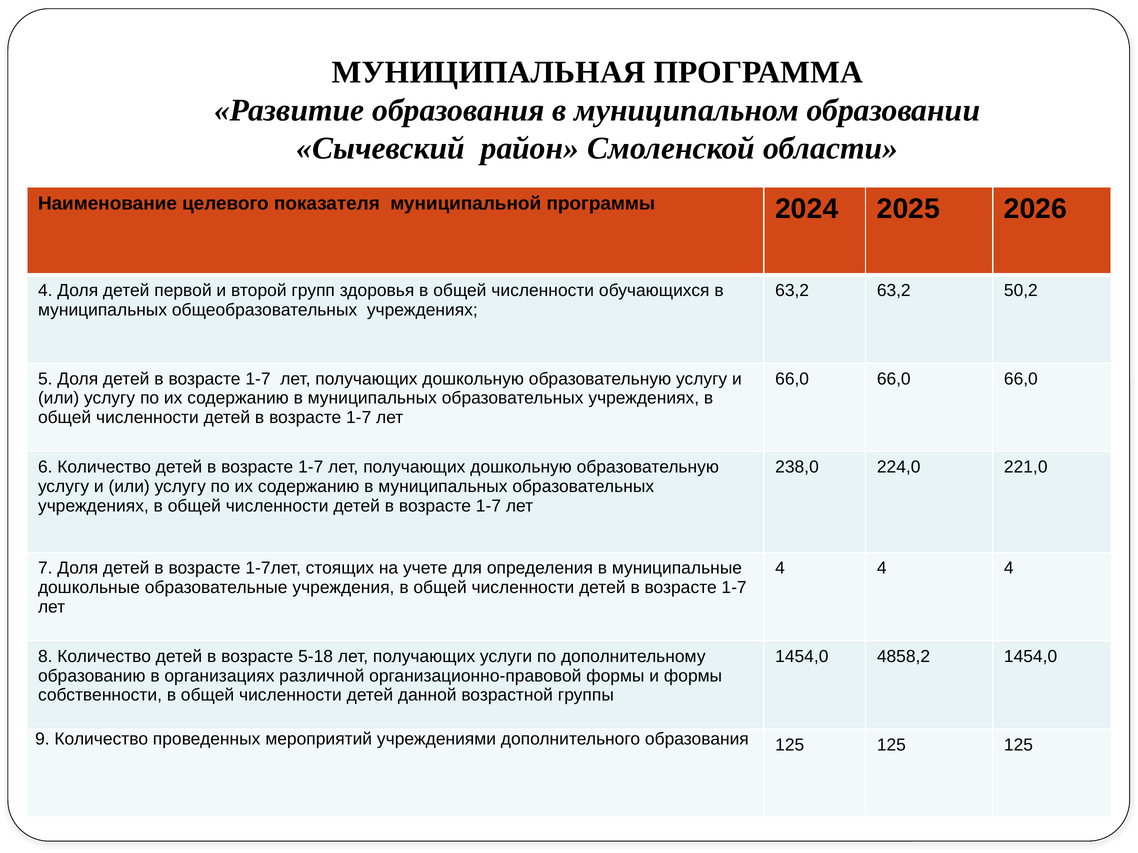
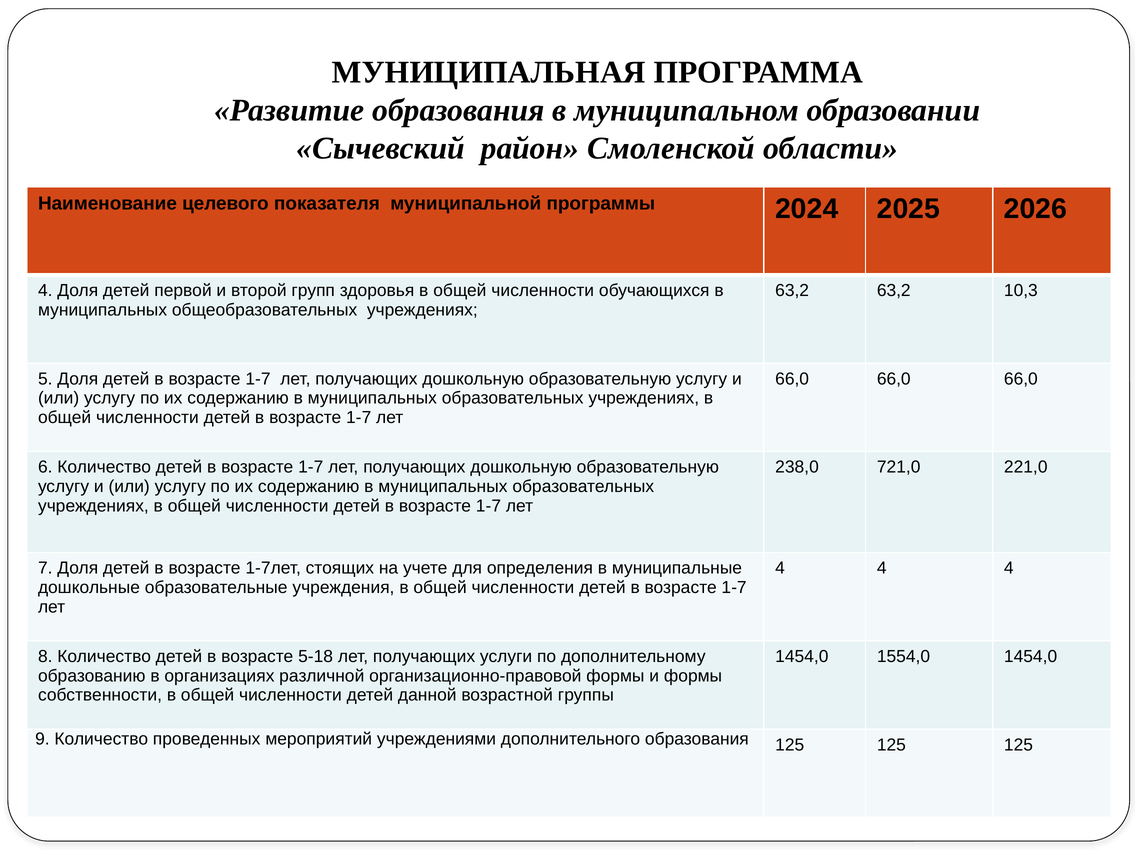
50,2: 50,2 -> 10,3 (1021, 291)
224,0: 224,0 -> 721,0 (899, 467)
4858,2: 4858,2 -> 1554,0 (903, 657)
